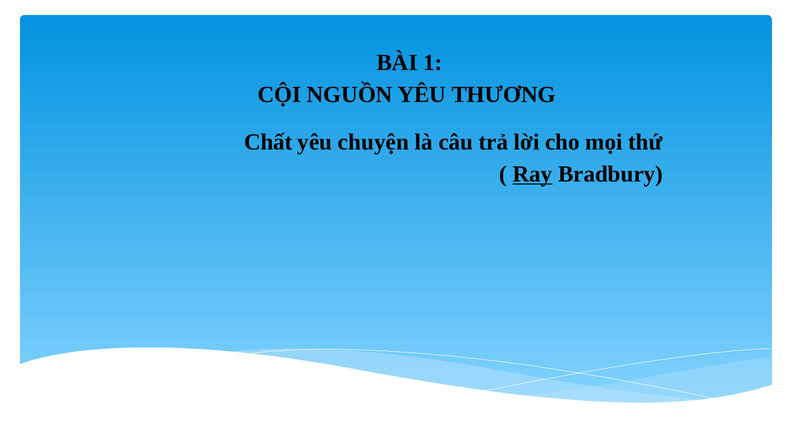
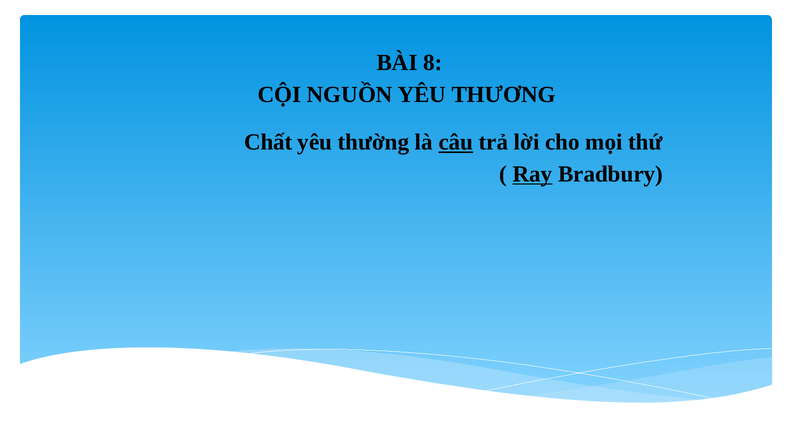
1: 1 -> 8 (433, 63)
chuyện: chuyện -> thường (373, 142)
câu underline: none -> present (456, 142)
